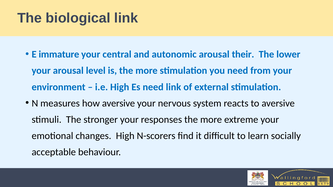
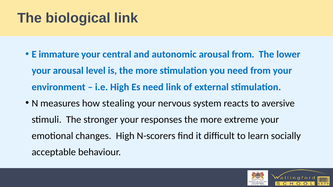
arousal their: their -> from (243, 55)
how aversive: aversive -> stealing (118, 103)
